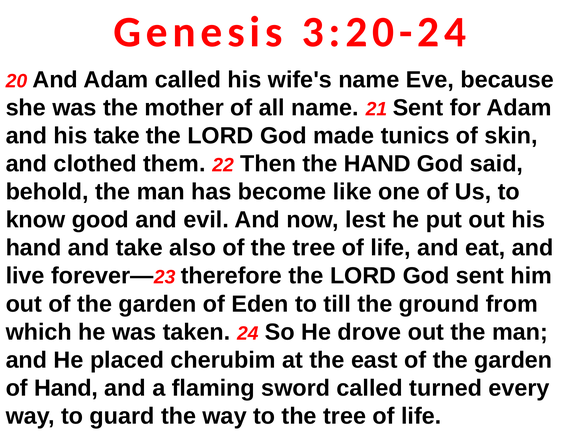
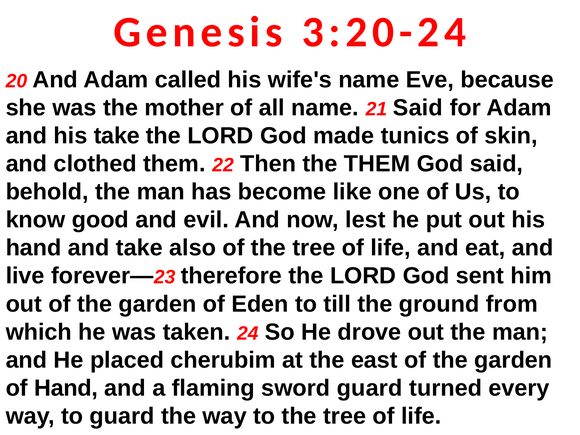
21 Sent: Sent -> Said (418, 108)
the HAND: HAND -> THEM (377, 164)
sword called: called -> guard (370, 388)
